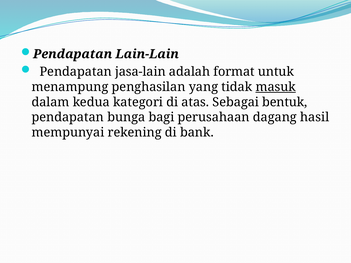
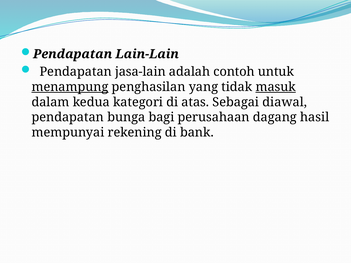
format: format -> contoh (234, 72)
menampung underline: none -> present (70, 87)
bentuk: bentuk -> diawal (285, 102)
